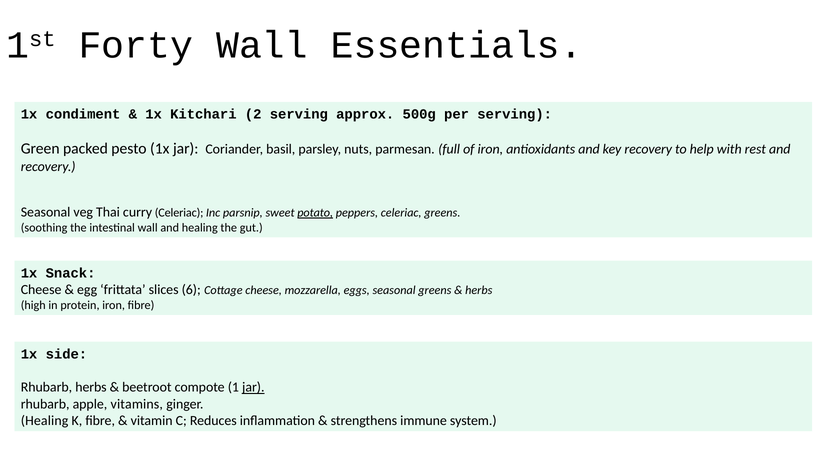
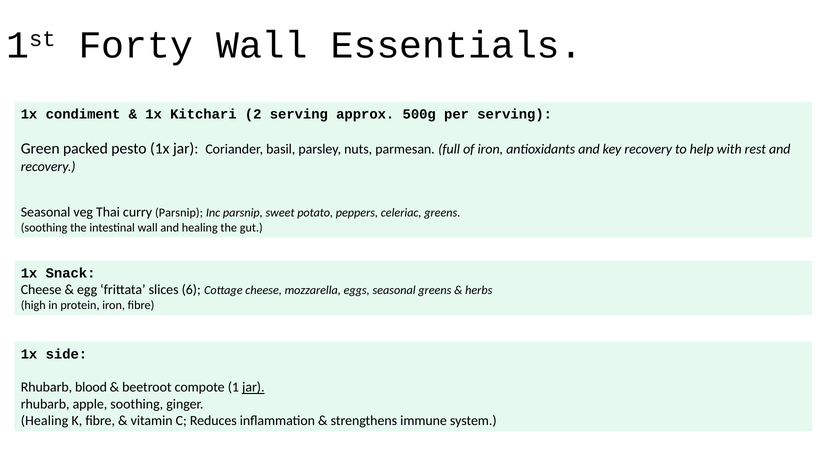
curry Celeriac: Celeriac -> Parsnip (179, 213)
potato underline: present -> none (315, 213)
Rhubarb herbs: herbs -> blood (91, 387)
apple vitamins: vitamins -> soothing (137, 404)
